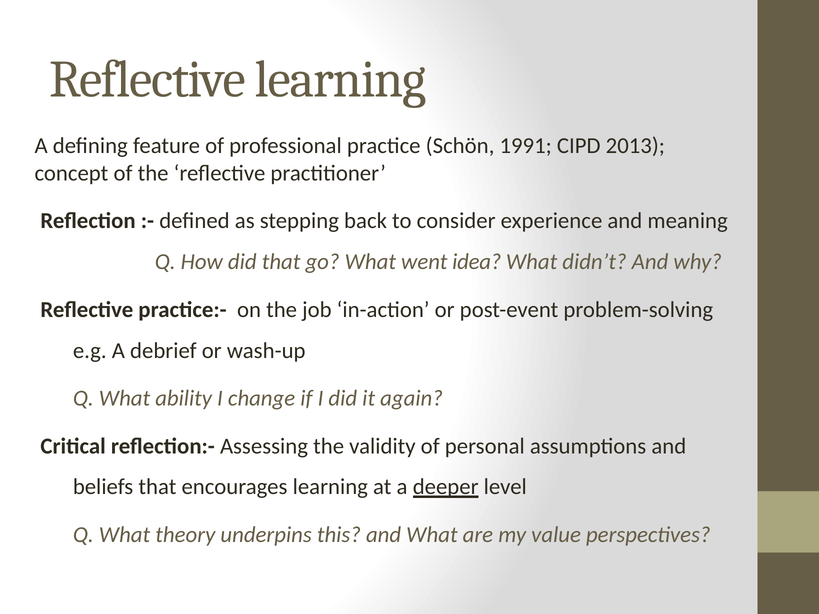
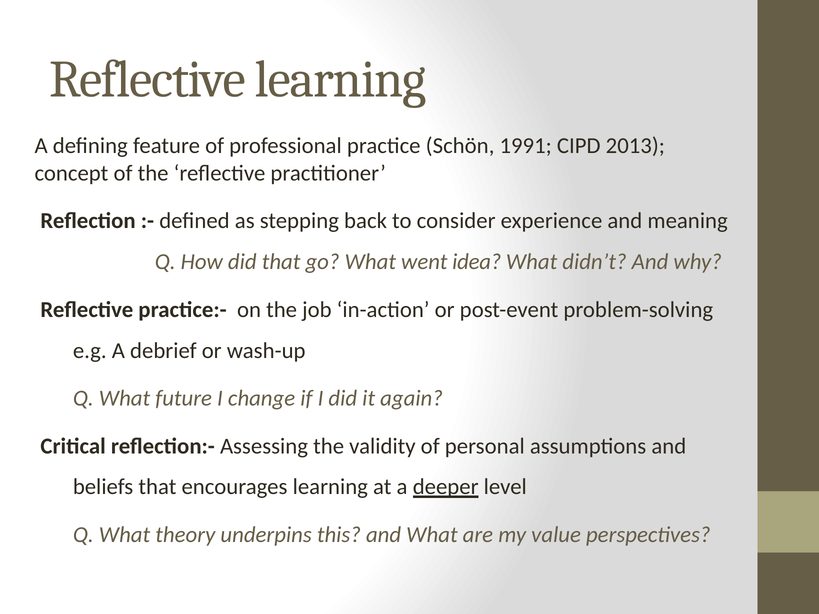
ability: ability -> future (184, 398)
